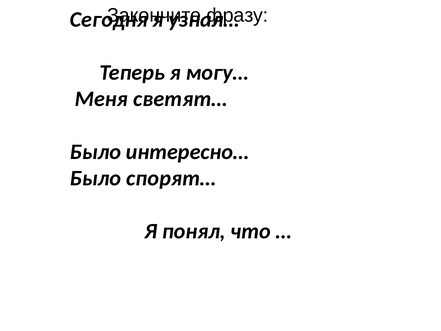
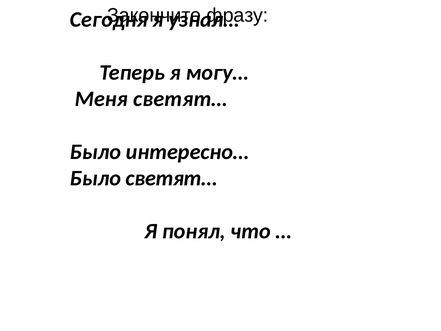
Было спорят…: спорят… -> светят… (171, 178)
